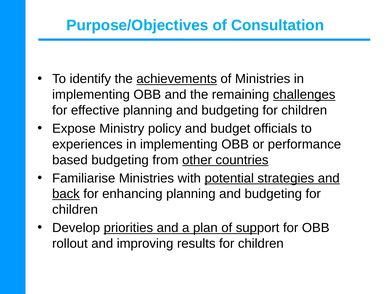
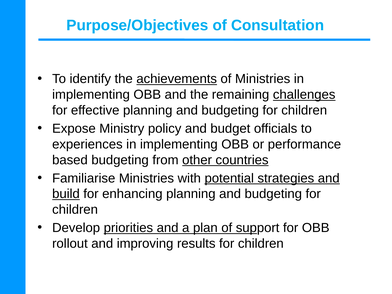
back: back -> build (66, 194)
